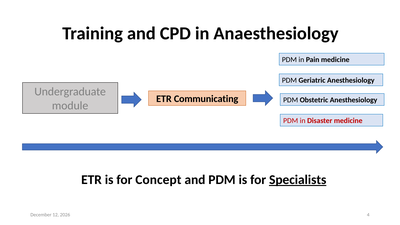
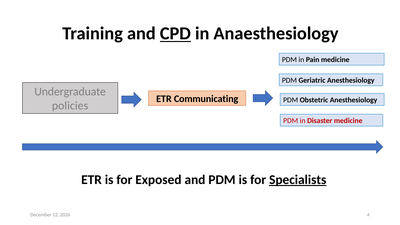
CPD underline: none -> present (175, 34)
module: module -> policies (70, 106)
Concept: Concept -> Exposed (158, 180)
